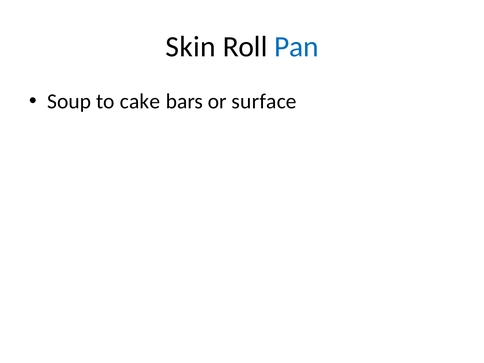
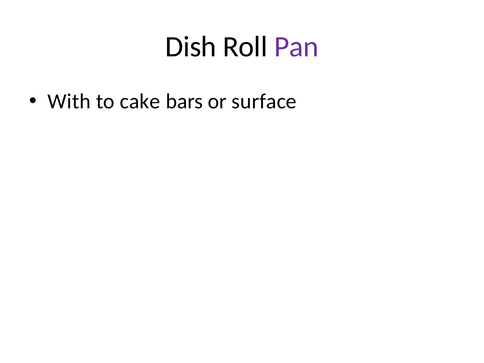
Skin: Skin -> Dish (191, 47)
Pan colour: blue -> purple (296, 47)
Soup: Soup -> With (69, 102)
